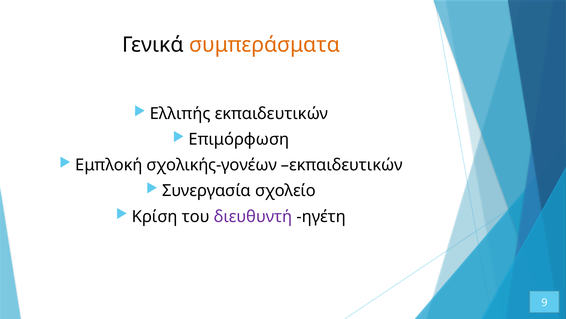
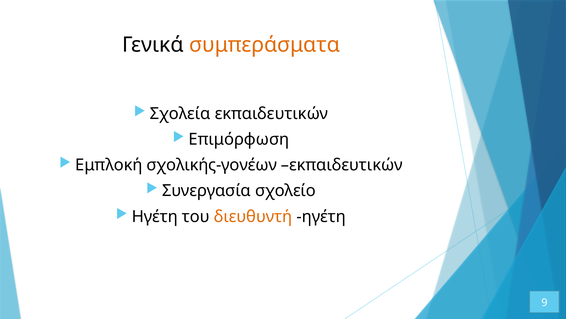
Ελλιπής: Ελλιπής -> Σχολεία (180, 113)
Κρίση: Κρίση -> Ηγέτη (155, 216)
διευθυντή colour: purple -> orange (253, 216)
